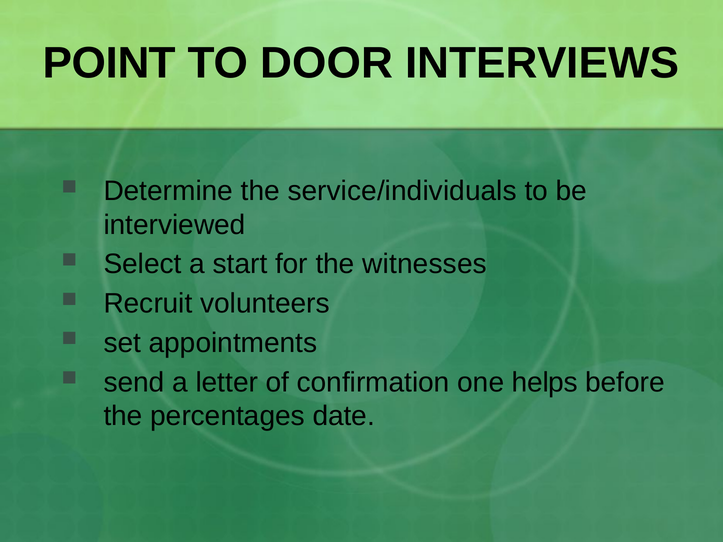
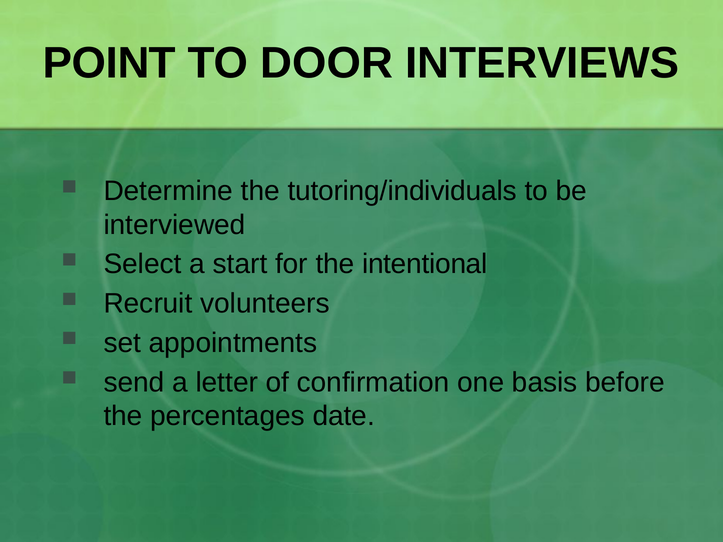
service/individuals: service/individuals -> tutoring/individuals (402, 191)
witnesses: witnesses -> intentional (425, 264)
helps: helps -> basis (545, 383)
